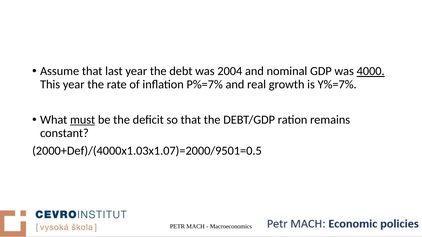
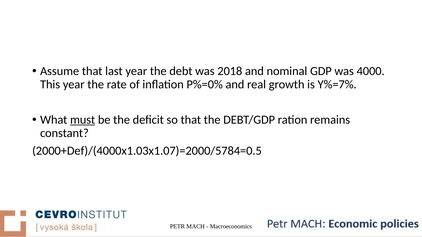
2004: 2004 -> 2018 (230, 71)
4000 underline: present -> none (371, 71)
P%=7%: P%=7% -> P%=0% (205, 85)
2000+Def)/(4000x1.03x1.07)=2000/9501=0.5: 2000+Def)/(4000x1.03x1.07)=2000/9501=0.5 -> 2000+Def)/(4000x1.03x1.07)=2000/5784=0.5 (147, 151)
